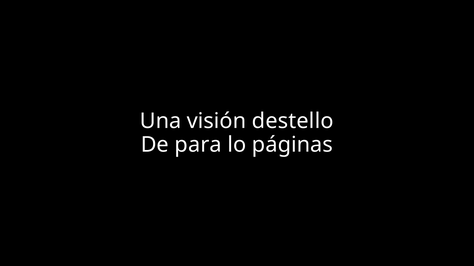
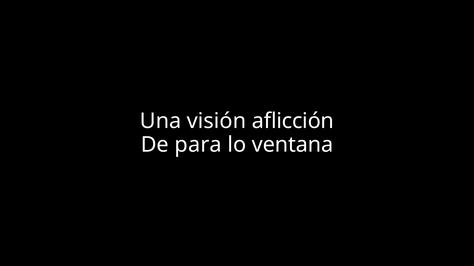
destello: destello -> aflicción (293, 121)
páginas: páginas -> ventana (293, 145)
